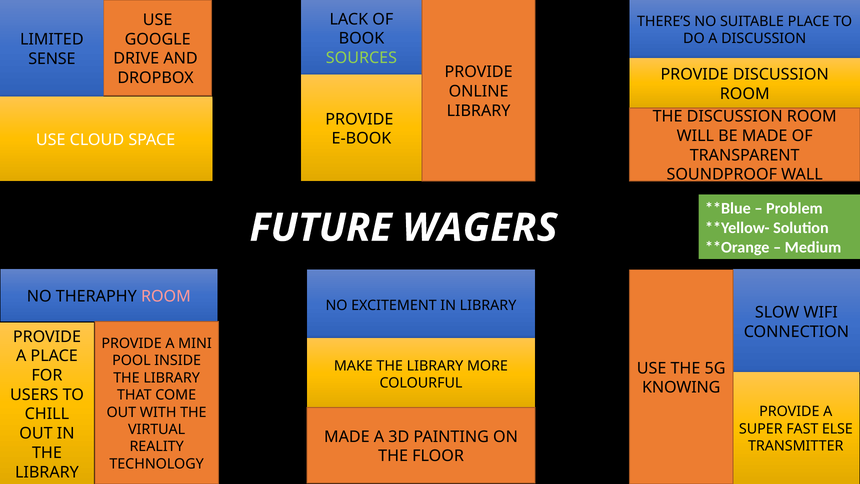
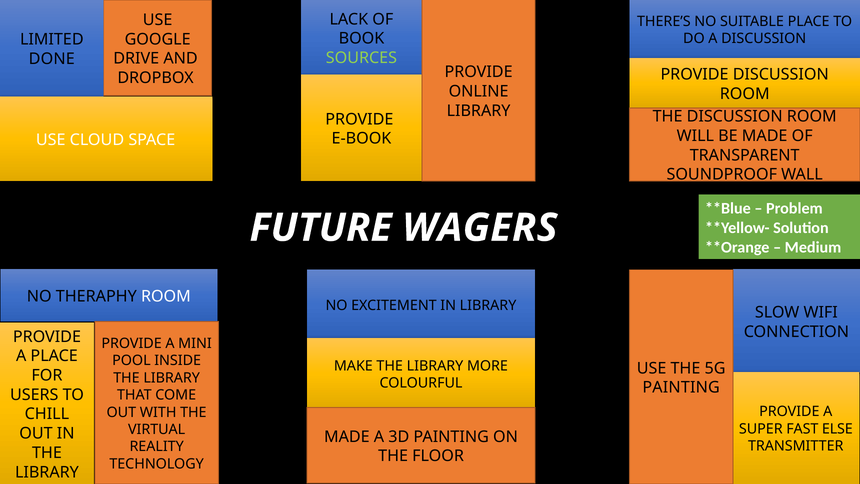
SENSE: SENSE -> DONE (52, 59)
ROOM colour: pink -> white (166, 296)
KNOWING: KNOWING -> PAINTING (681, 387)
